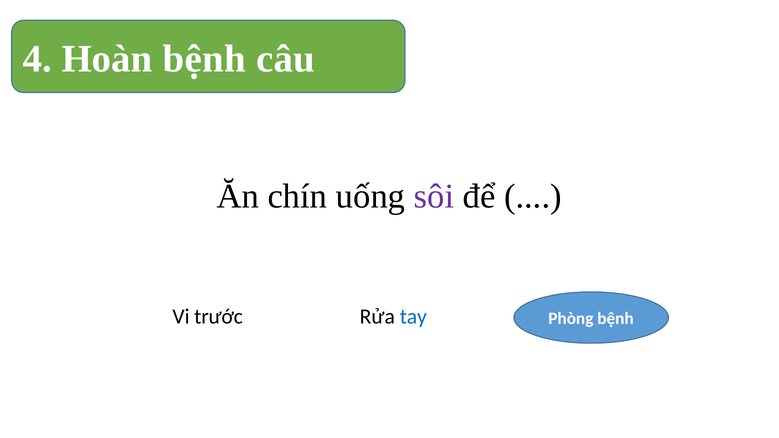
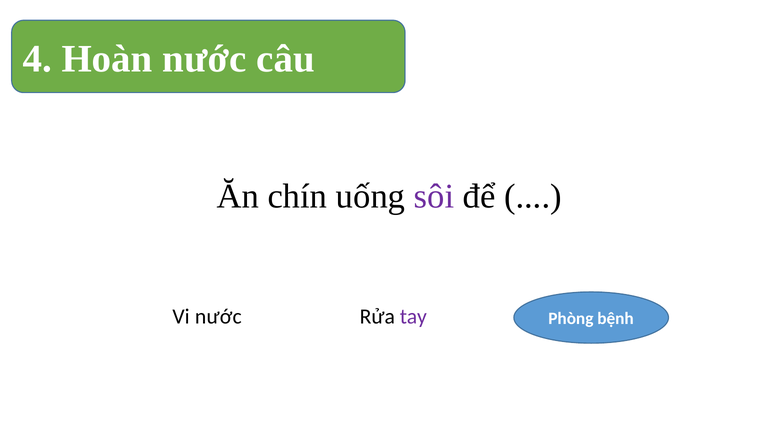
Hoàn bệnh: bệnh -> nước (204, 59)
Vi trước: trước -> nước (218, 317)
tay colour: blue -> purple (413, 317)
